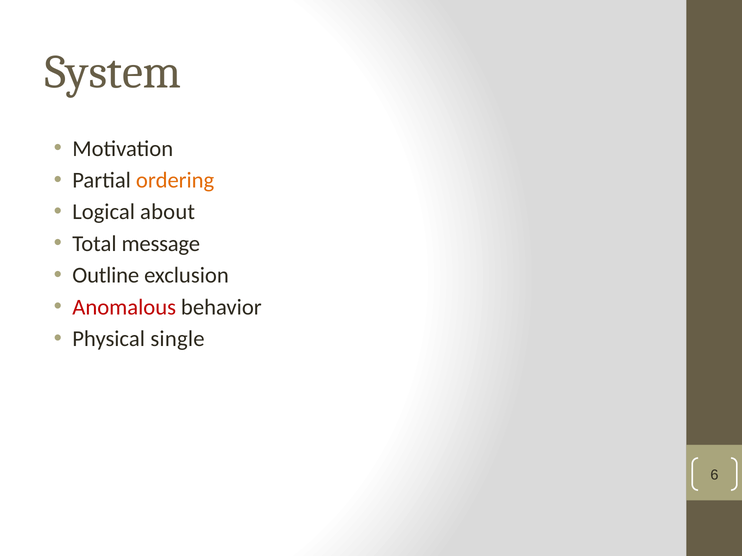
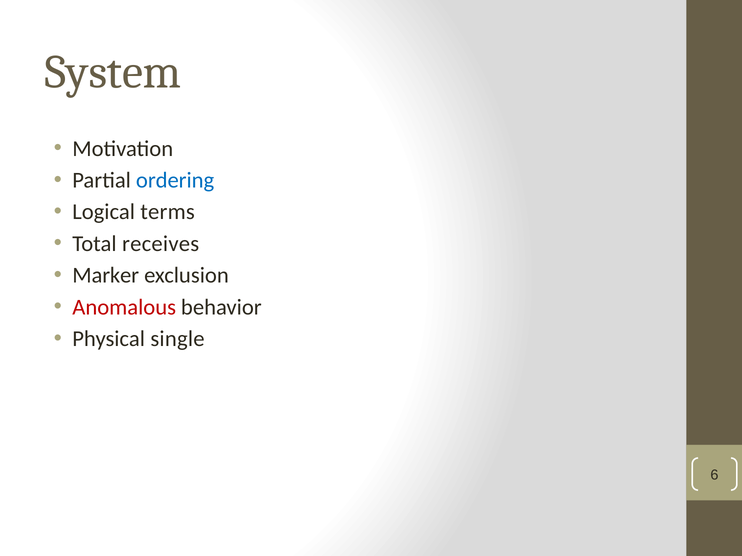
ordering colour: orange -> blue (175, 180)
about: about -> terms (168, 212)
message: message -> receives (161, 244)
Outline: Outline -> Marker (106, 276)
